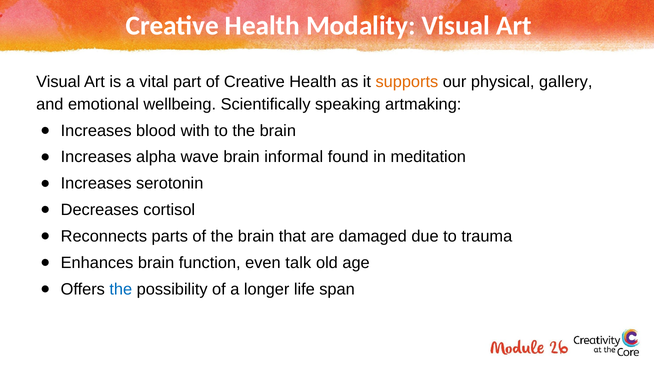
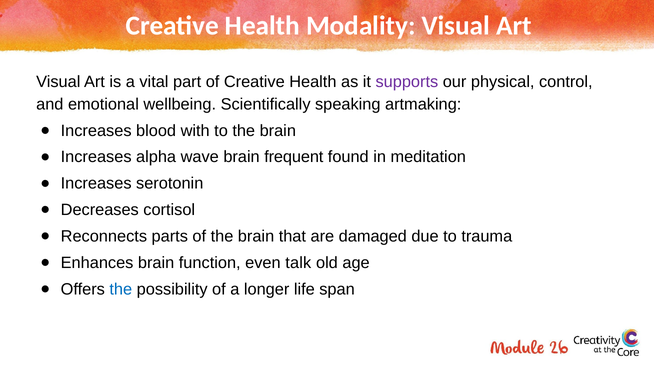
supports colour: orange -> purple (407, 82)
gallery: gallery -> control (566, 82)
informal: informal -> frequent (294, 157)
